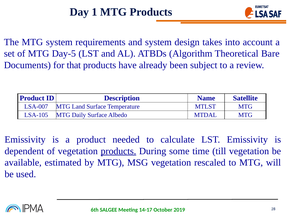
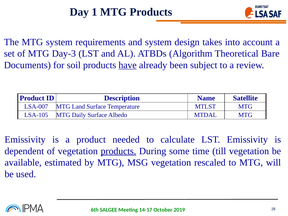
Day-5: Day-5 -> Day-3 (64, 54)
that: that -> soil (74, 65)
have underline: none -> present (128, 65)
